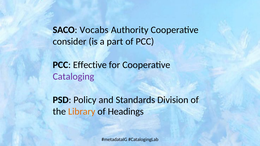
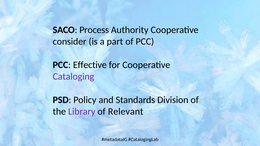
Vocabs: Vocabs -> Process (94, 30)
Library colour: orange -> purple (82, 112)
Headings: Headings -> Relevant (126, 112)
